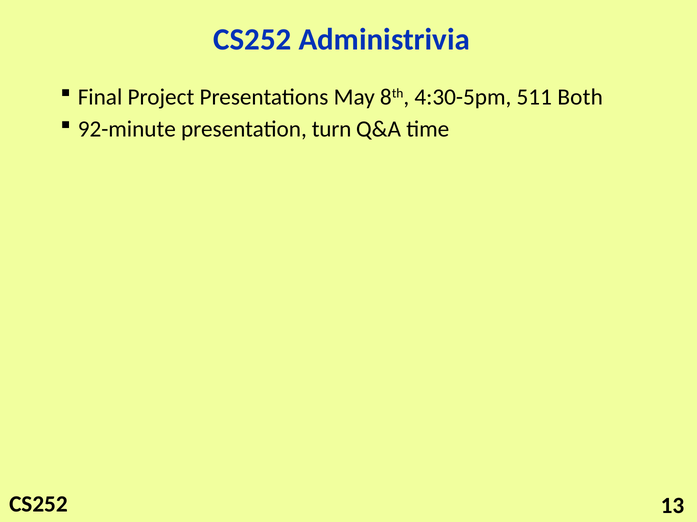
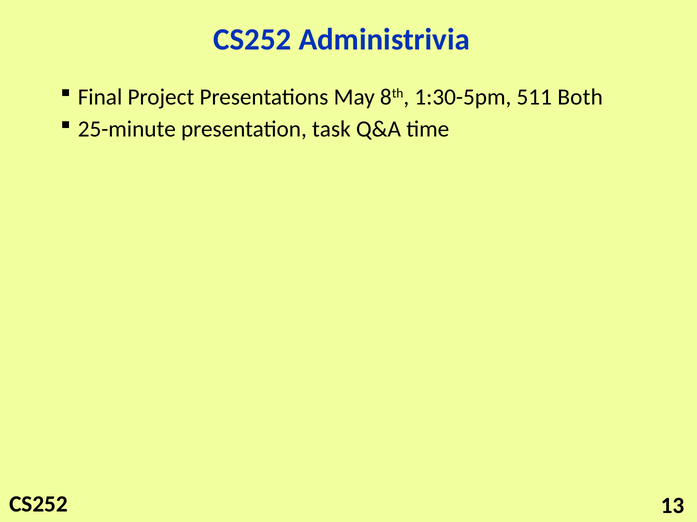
4:30-5pm: 4:30-5pm -> 1:30-5pm (463, 97)
92-minute: 92-minute -> 25-minute (127, 129)
turn: turn -> task (331, 129)
